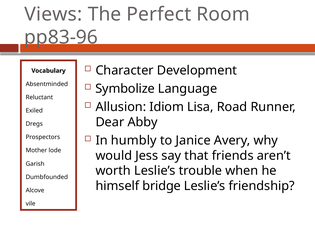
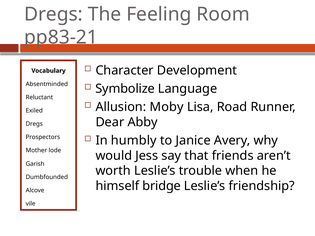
Views: Views -> Dregs (53, 14)
Perfect: Perfect -> Feeling (159, 14)
pp83-96: pp83-96 -> pp83-21 (61, 37)
Idiom: Idiom -> Moby (167, 107)
